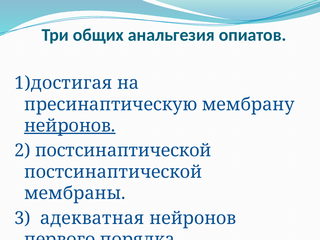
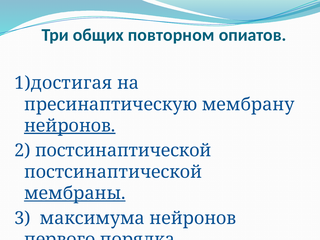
анальгезия: анальгезия -> повторном (171, 35)
мембраны underline: none -> present (75, 193)
адекватная: адекватная -> максимума (92, 218)
